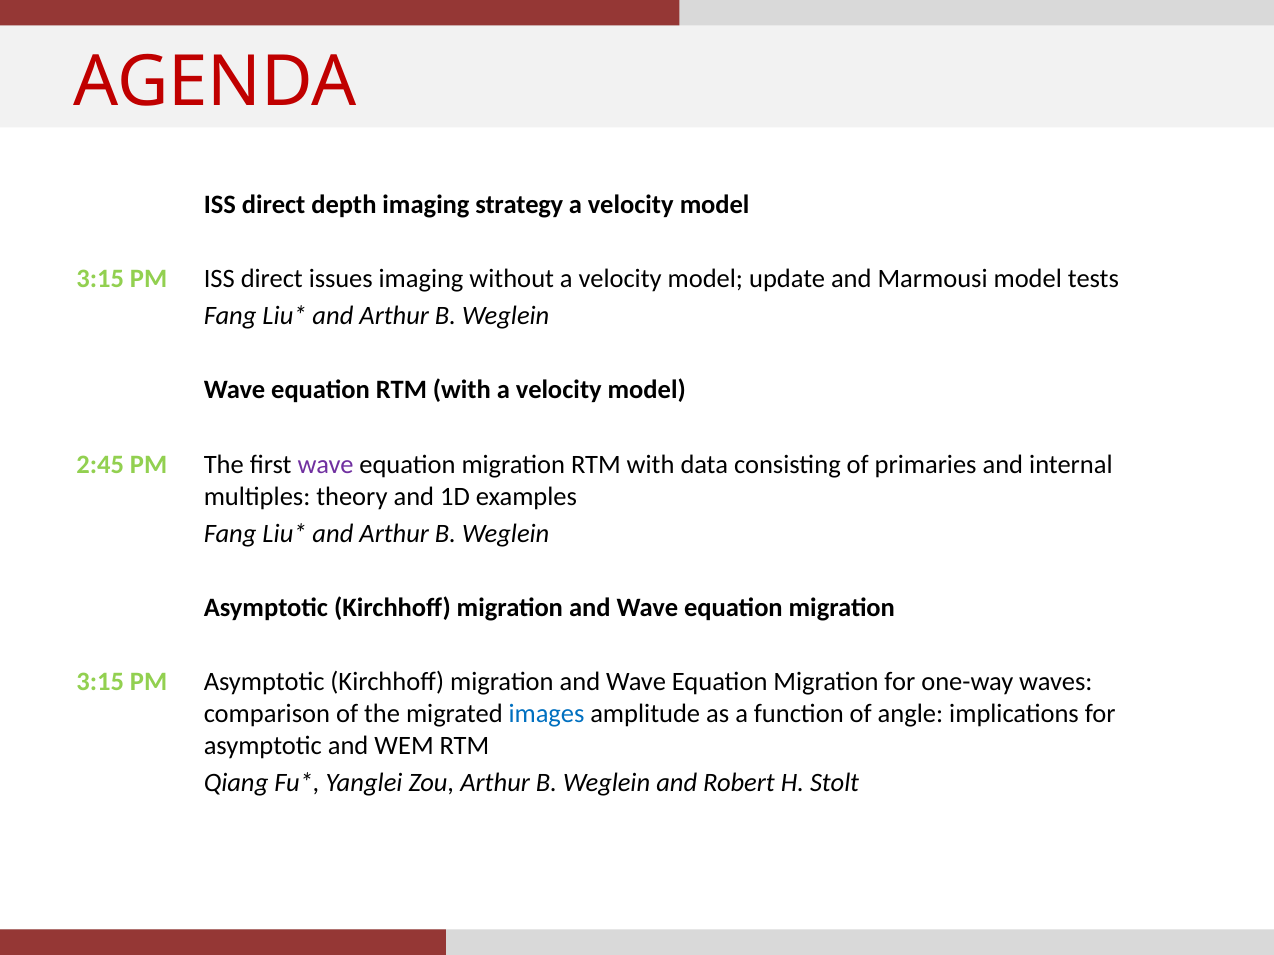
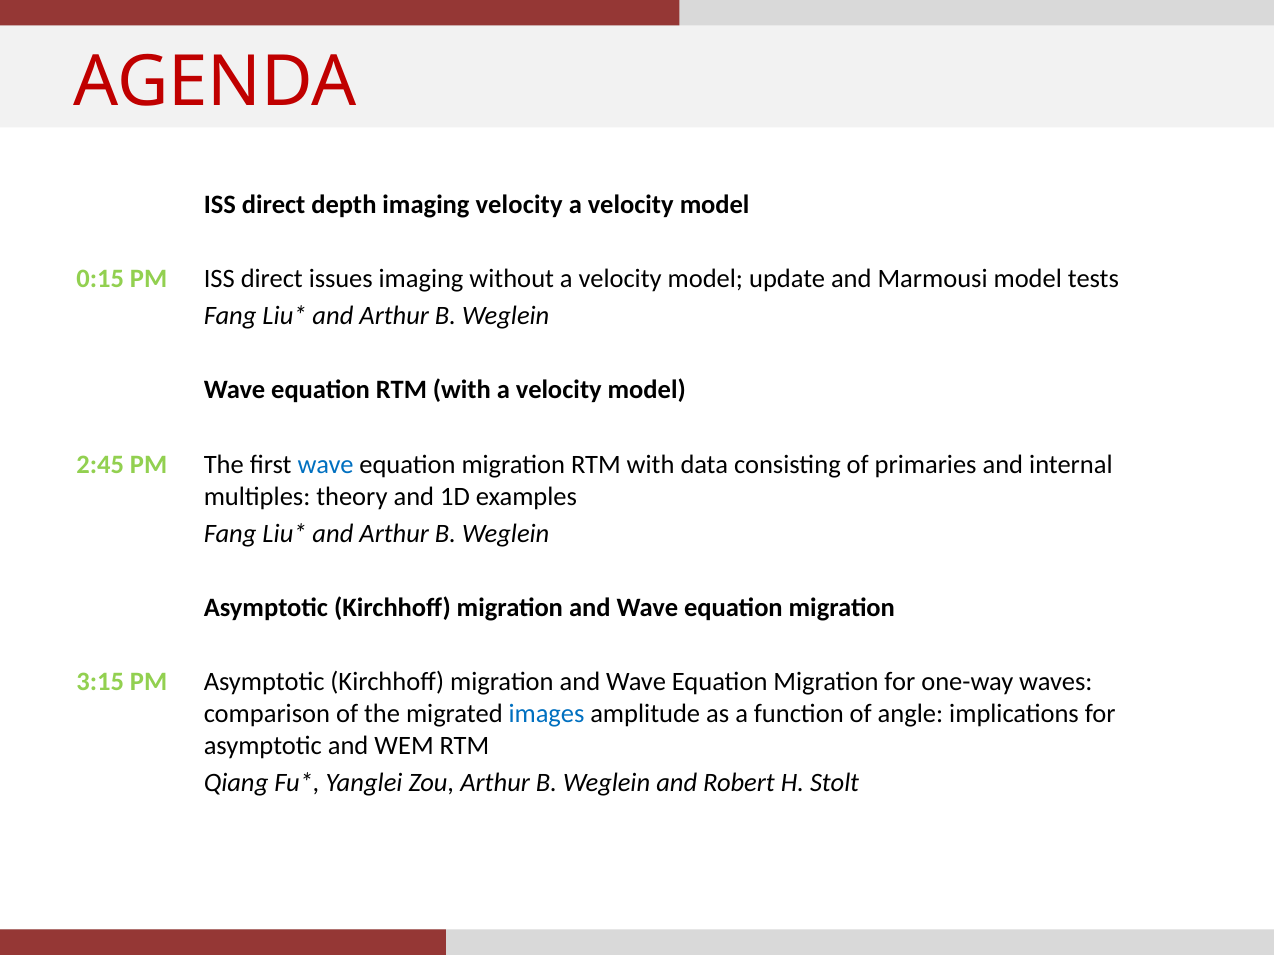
imaging strategy: strategy -> velocity (519, 205)
3:15: 3:15 -> 0:15 (100, 279)
wave colour: purple -> blue (326, 465)
